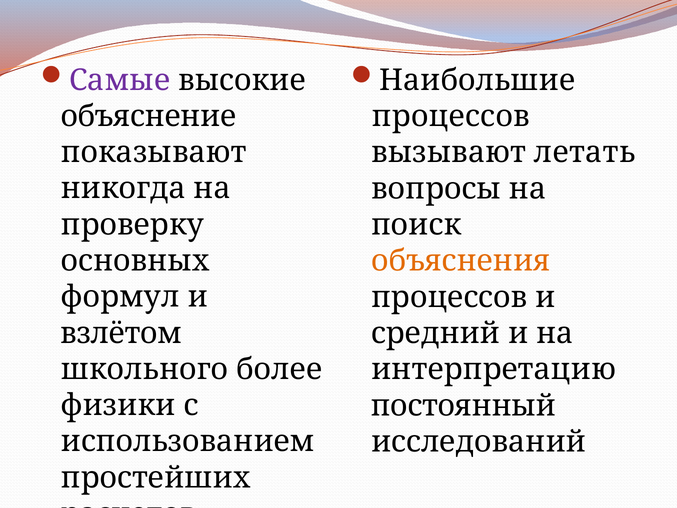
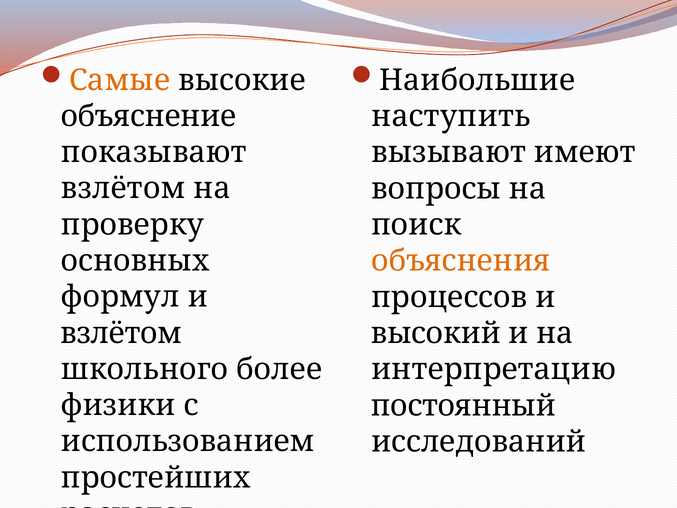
Самые colour: purple -> orange (120, 80)
процессов: процессов -> наступить (451, 116)
летать: летать -> имеют (585, 152)
никогда: никогда -> взлётом (123, 188)
средний: средний -> высокий (436, 333)
